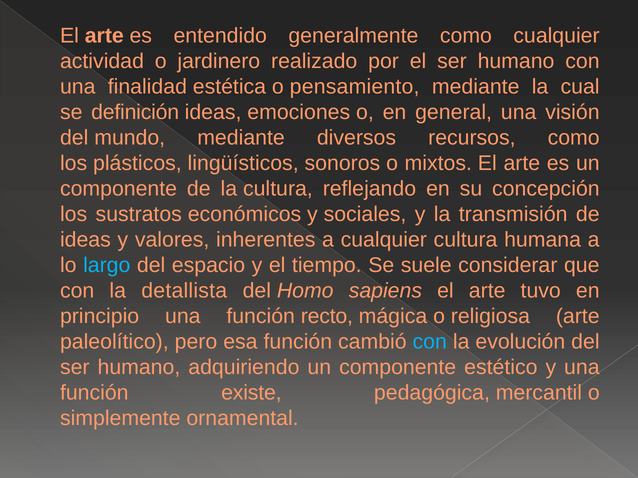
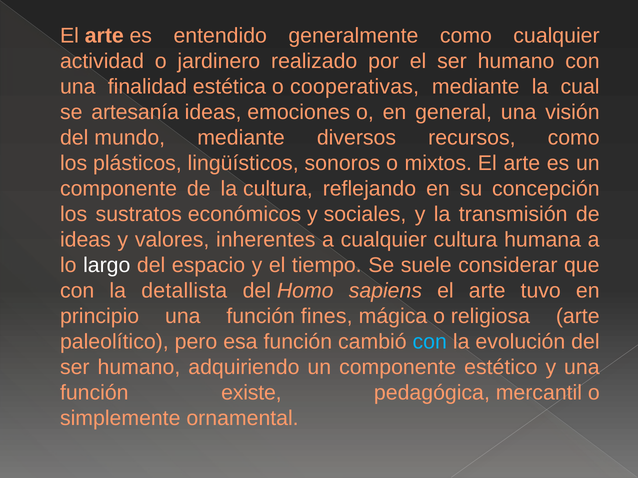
pensamiento: pensamiento -> cooperativas (355, 87)
definición: definición -> artesanía (135, 112)
largo colour: light blue -> white (107, 266)
recto: recto -> fines (327, 317)
